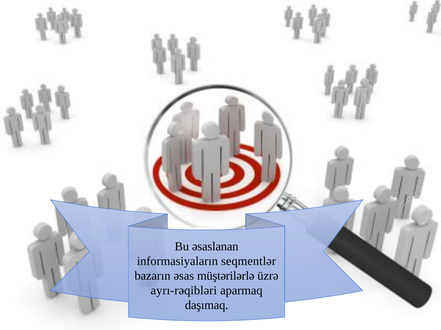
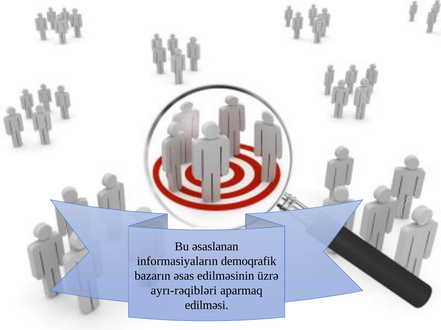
seqmentlər: seqmentlər -> demoqrafik (249, 262)
müştərilərlə: müştərilərlə -> edilməsinin (226, 276)
daşımaq: daşımaq -> edilməsi (207, 306)
